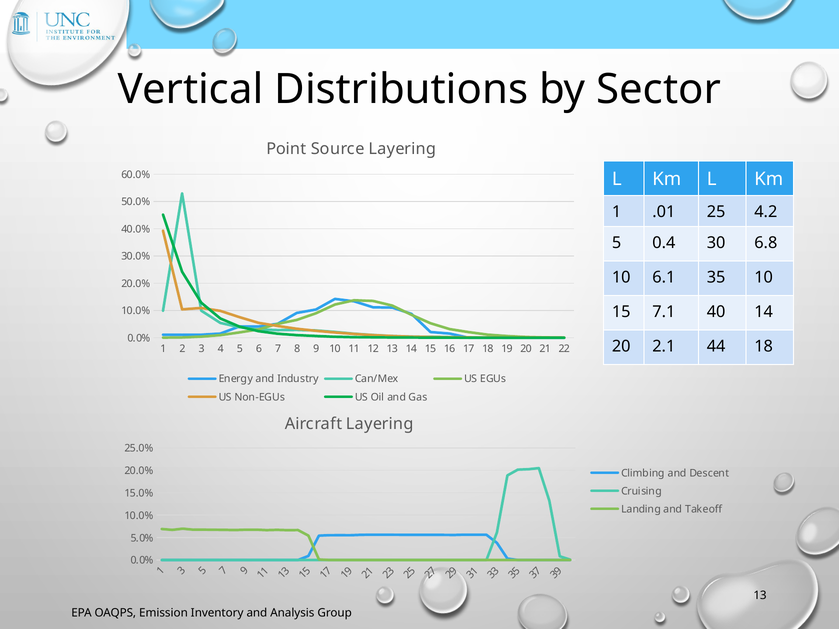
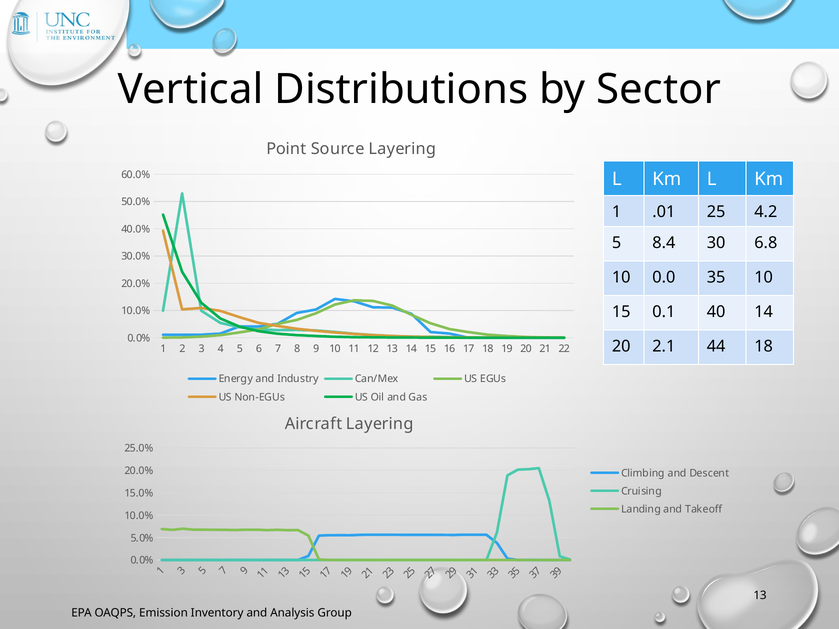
0.4: 0.4 -> 8.4 (664, 243)
6.1: 6.1 -> 0.0 (664, 277)
7.1: 7.1 -> 0.1 (664, 312)
